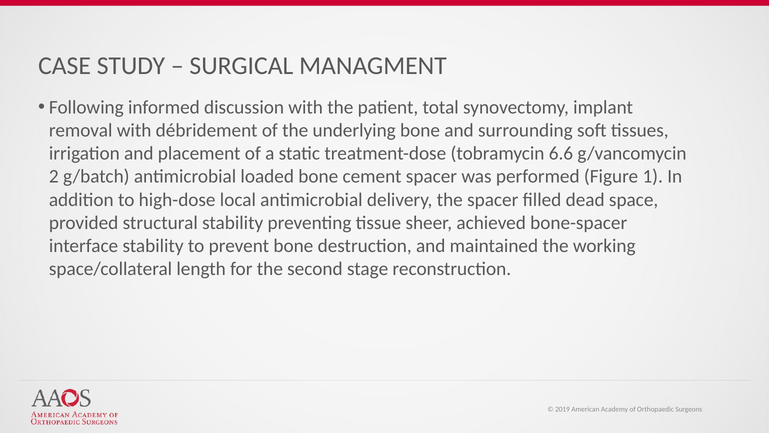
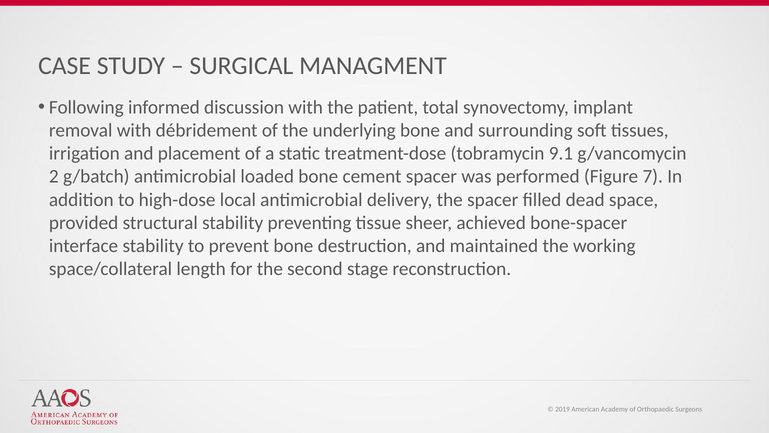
6.6: 6.6 -> 9.1 (561, 153)
1: 1 -> 7 (653, 176)
